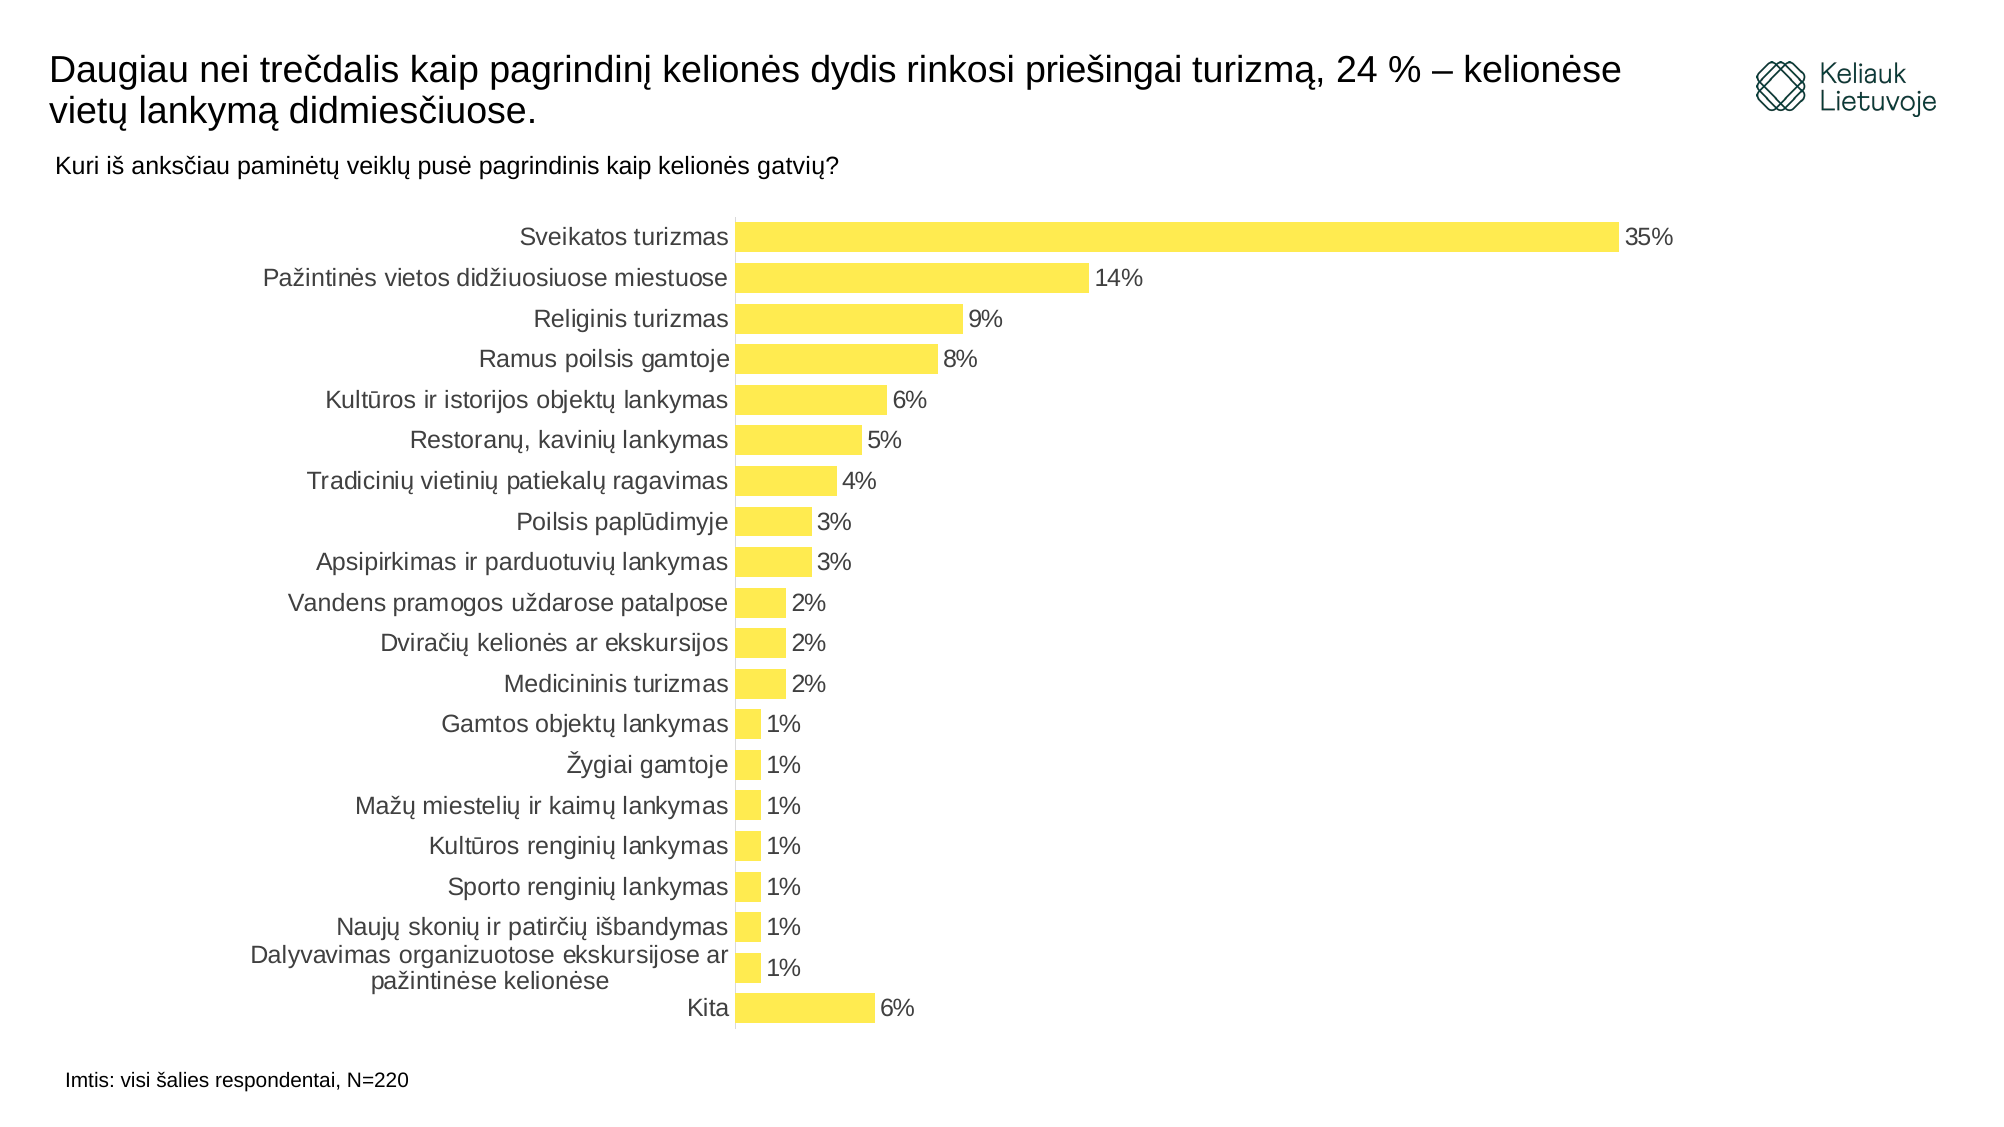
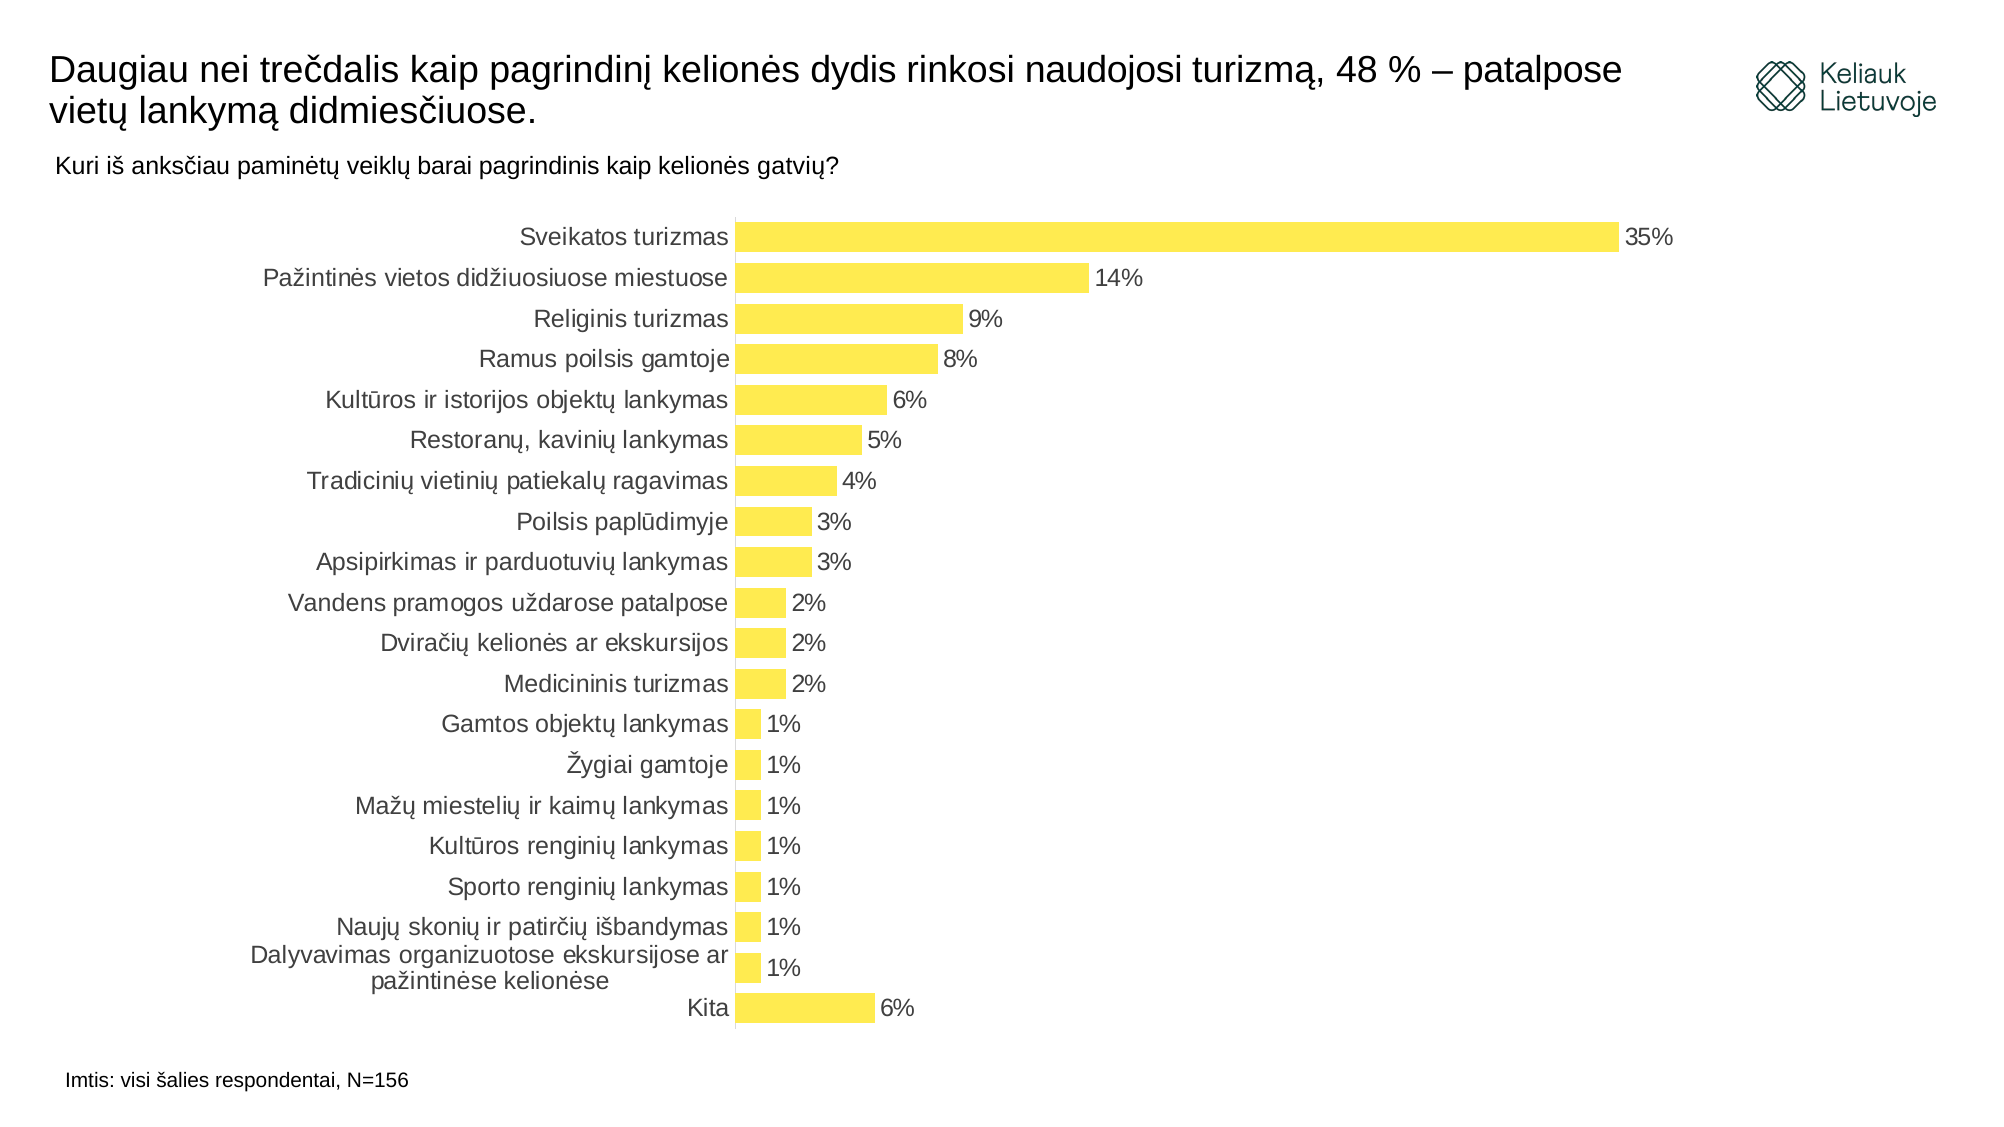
priešingai: priešingai -> naudojosi (1104, 70)
24: 24 -> 48 (1357, 70)
kelionėse: kelionėse -> patalpose (1543, 70)
pusė: pusė -> barai (445, 166)
N=220: N=220 -> N=156 (378, 1081)
